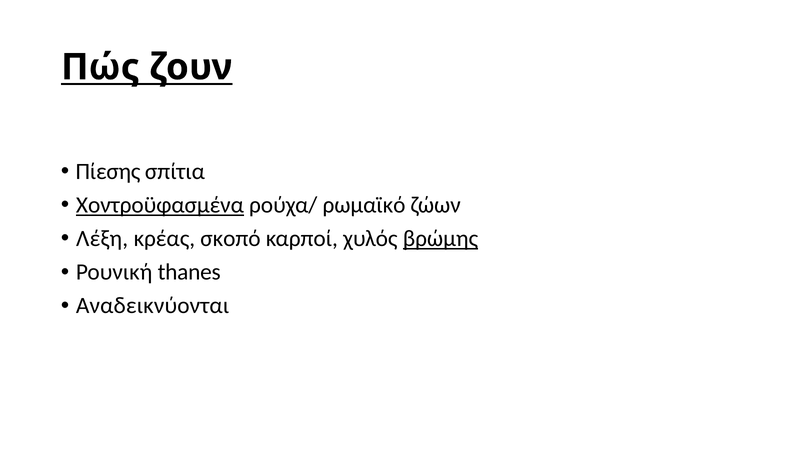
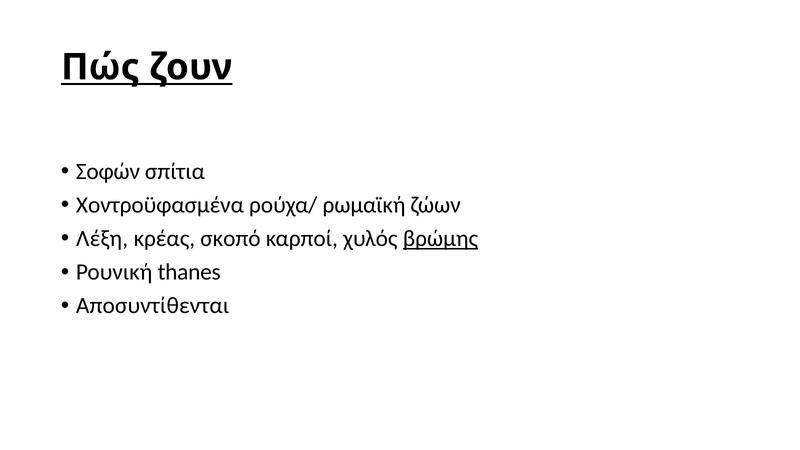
Πίεσης: Πίεσης -> Σοφών (108, 172)
Χοντροϋφασμένα underline: present -> none (160, 205)
ρωμαϊκό: ρωμαϊκό -> ρωμαϊκή (364, 205)
Αναδεικνύονται: Αναδεικνύονται -> Αποσυντίθενται (153, 306)
